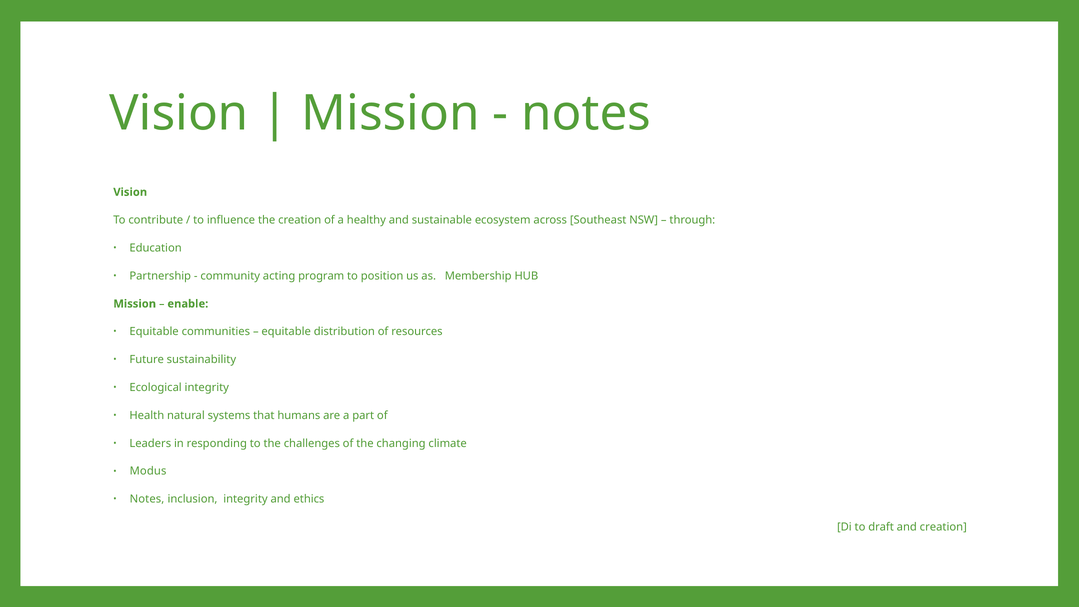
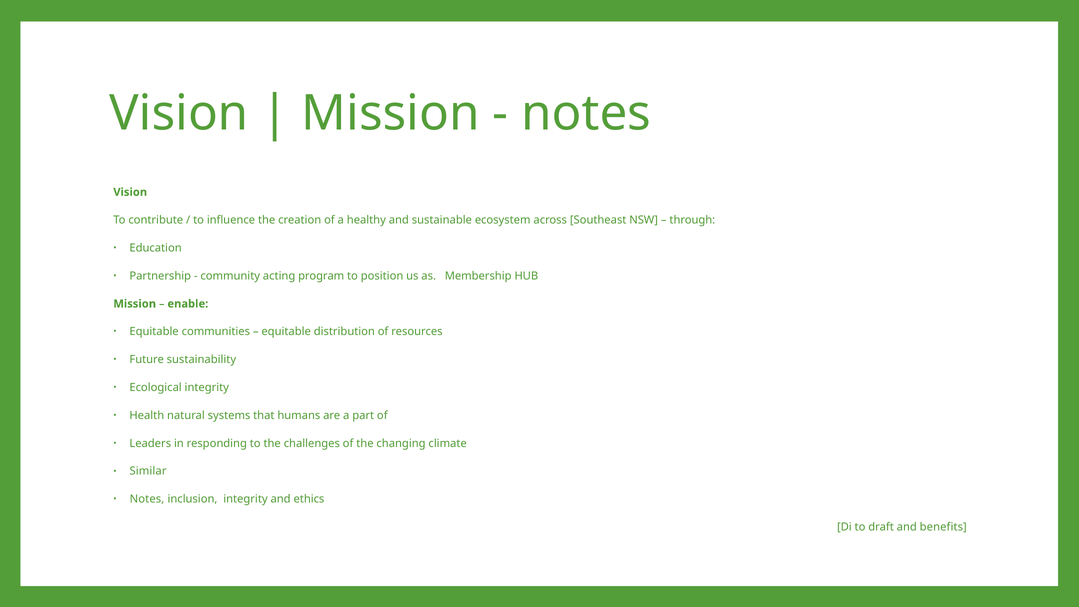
Modus: Modus -> Similar (148, 471)
and creation: creation -> benefits (943, 527)
